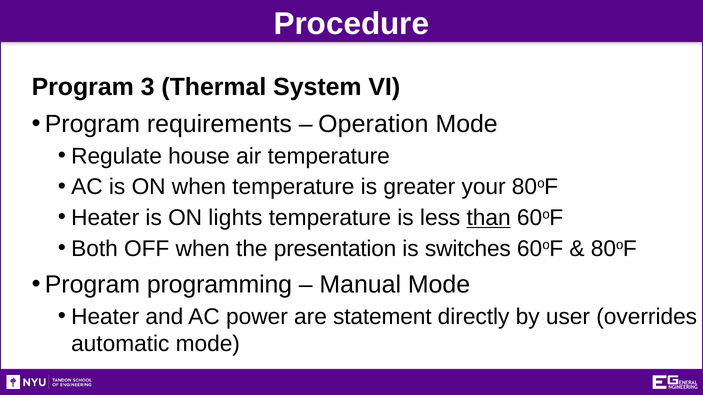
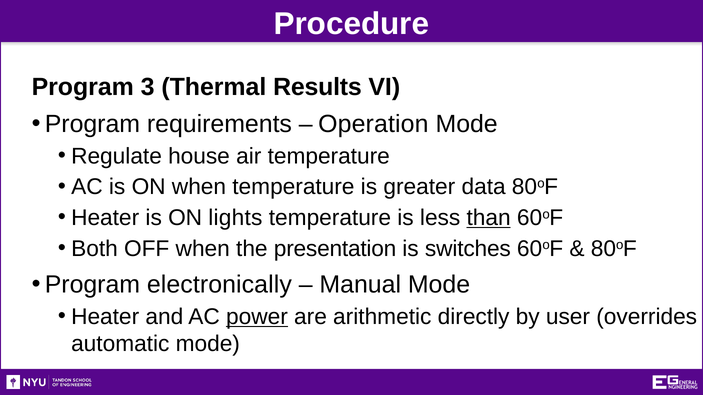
System: System -> Results (317, 87)
your: your -> data (484, 187)
programming: programming -> electronically (219, 285)
power underline: none -> present (257, 317)
statement: statement -> arithmetic (382, 317)
